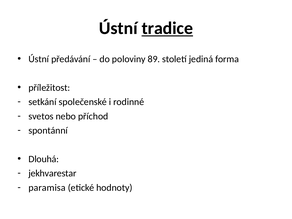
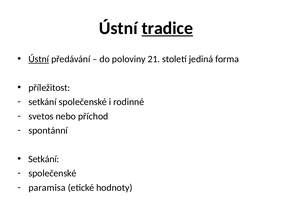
Ústní underline: none -> present (39, 59)
89: 89 -> 21 (154, 59)
Dlouhá: Dlouhá -> Setkání (44, 159)
jekhvarestar: jekhvarestar -> společenské (52, 173)
